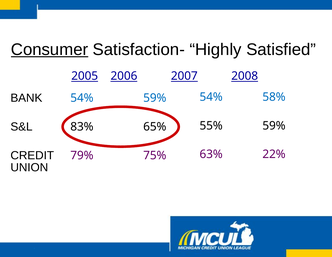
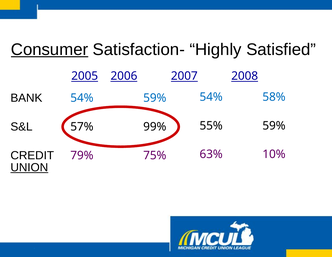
83%: 83% -> 57% (82, 127)
65%: 65% -> 99% (155, 127)
22%: 22% -> 10% (274, 154)
UNION underline: none -> present (29, 167)
